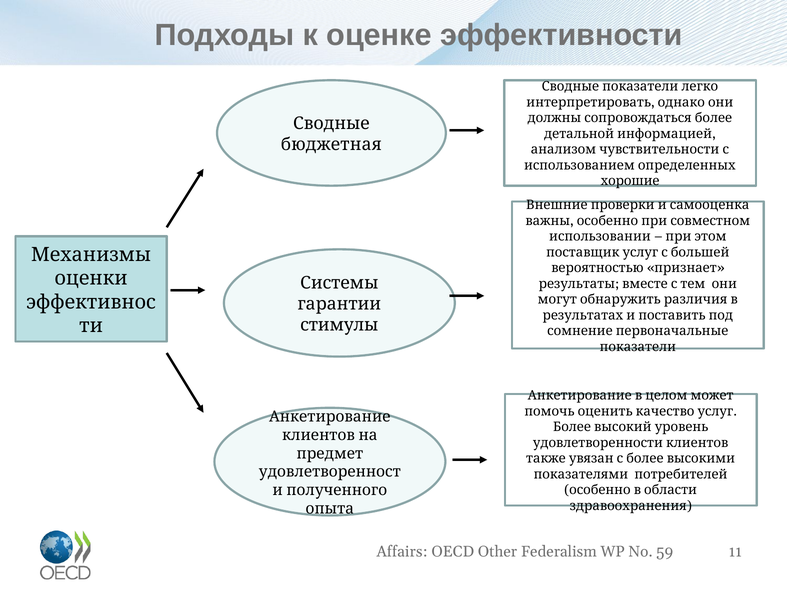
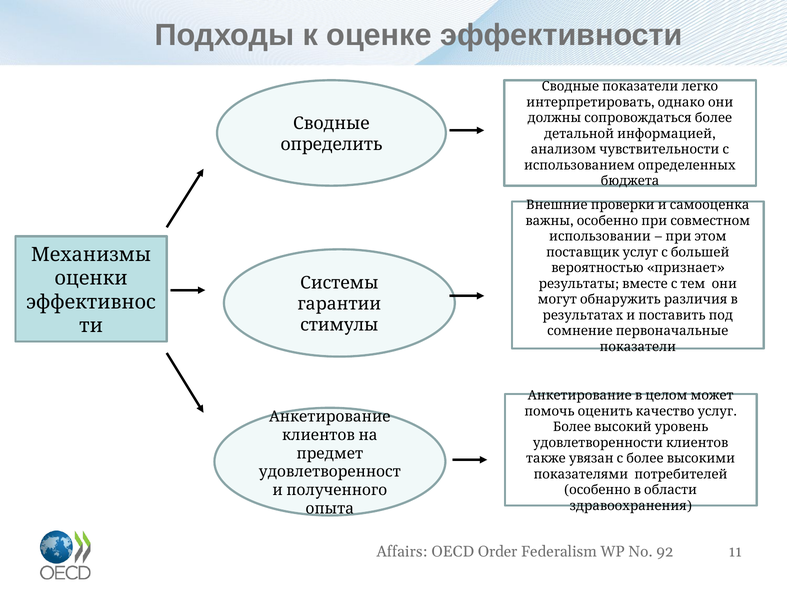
бюджетная: бюджетная -> определить (331, 145)
хорошие: хорошие -> бюджета (630, 181)
Other: Other -> Order (498, 552)
59: 59 -> 92 (665, 552)
